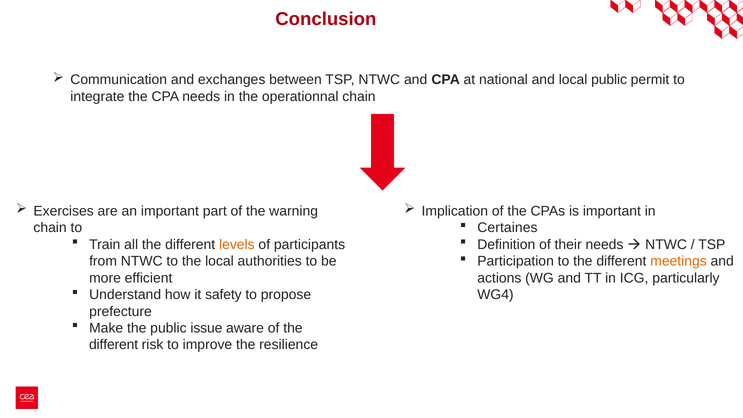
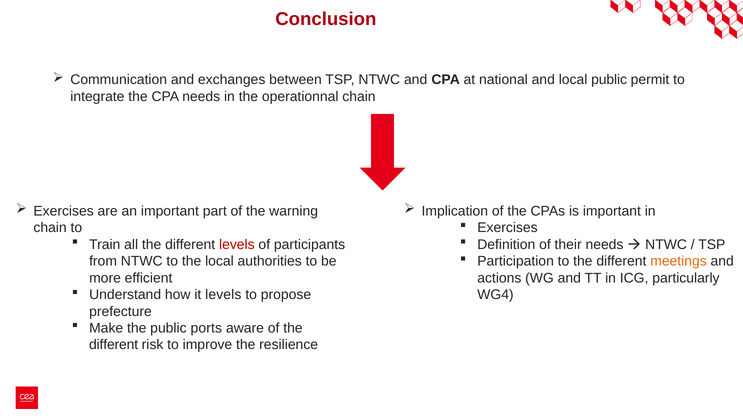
Certaines: Certaines -> Exercises (507, 228)
levels colour: orange -> red (237, 245)
it safety: safety -> levels (223, 295)
issue: issue -> ports (206, 328)
